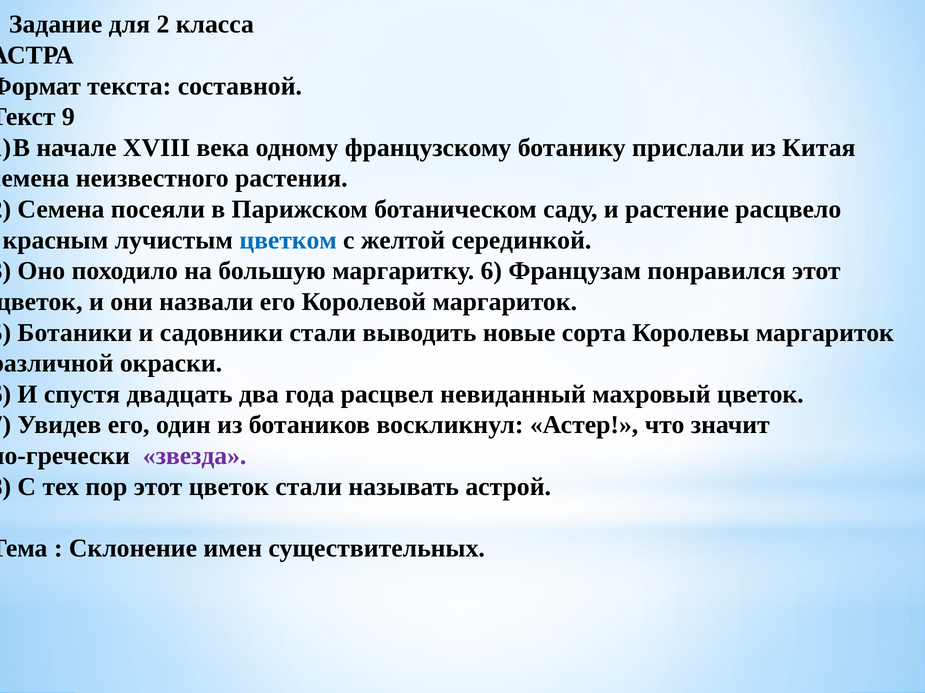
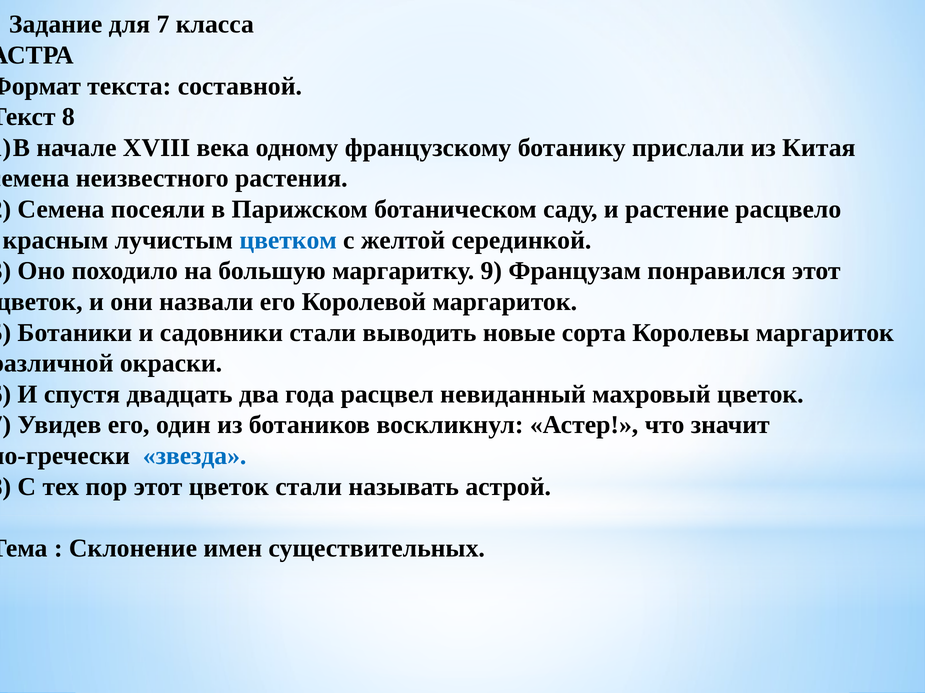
для 2: 2 -> 7 (163, 24)
9: 9 -> 8 (68, 117)
маргаритку 6: 6 -> 9 (491, 271)
звезда colour: purple -> blue (195, 456)
